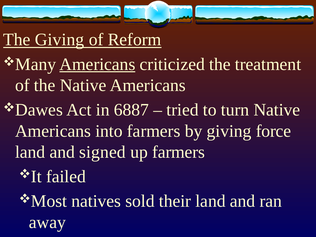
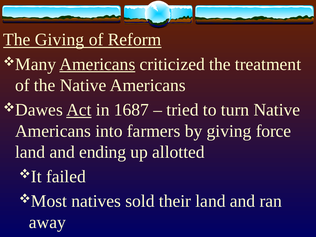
Act underline: none -> present (79, 110)
6887: 6887 -> 1687 (131, 110)
signed: signed -> ending (103, 152)
up farmers: farmers -> allotted (178, 152)
